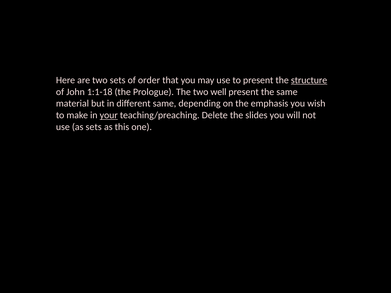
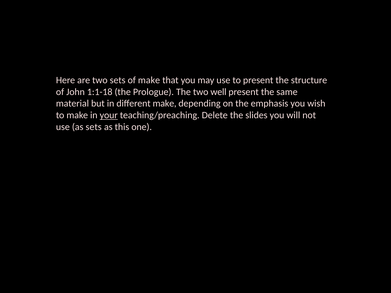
of order: order -> make (149, 80)
structure underline: present -> none (309, 80)
different same: same -> make (165, 104)
